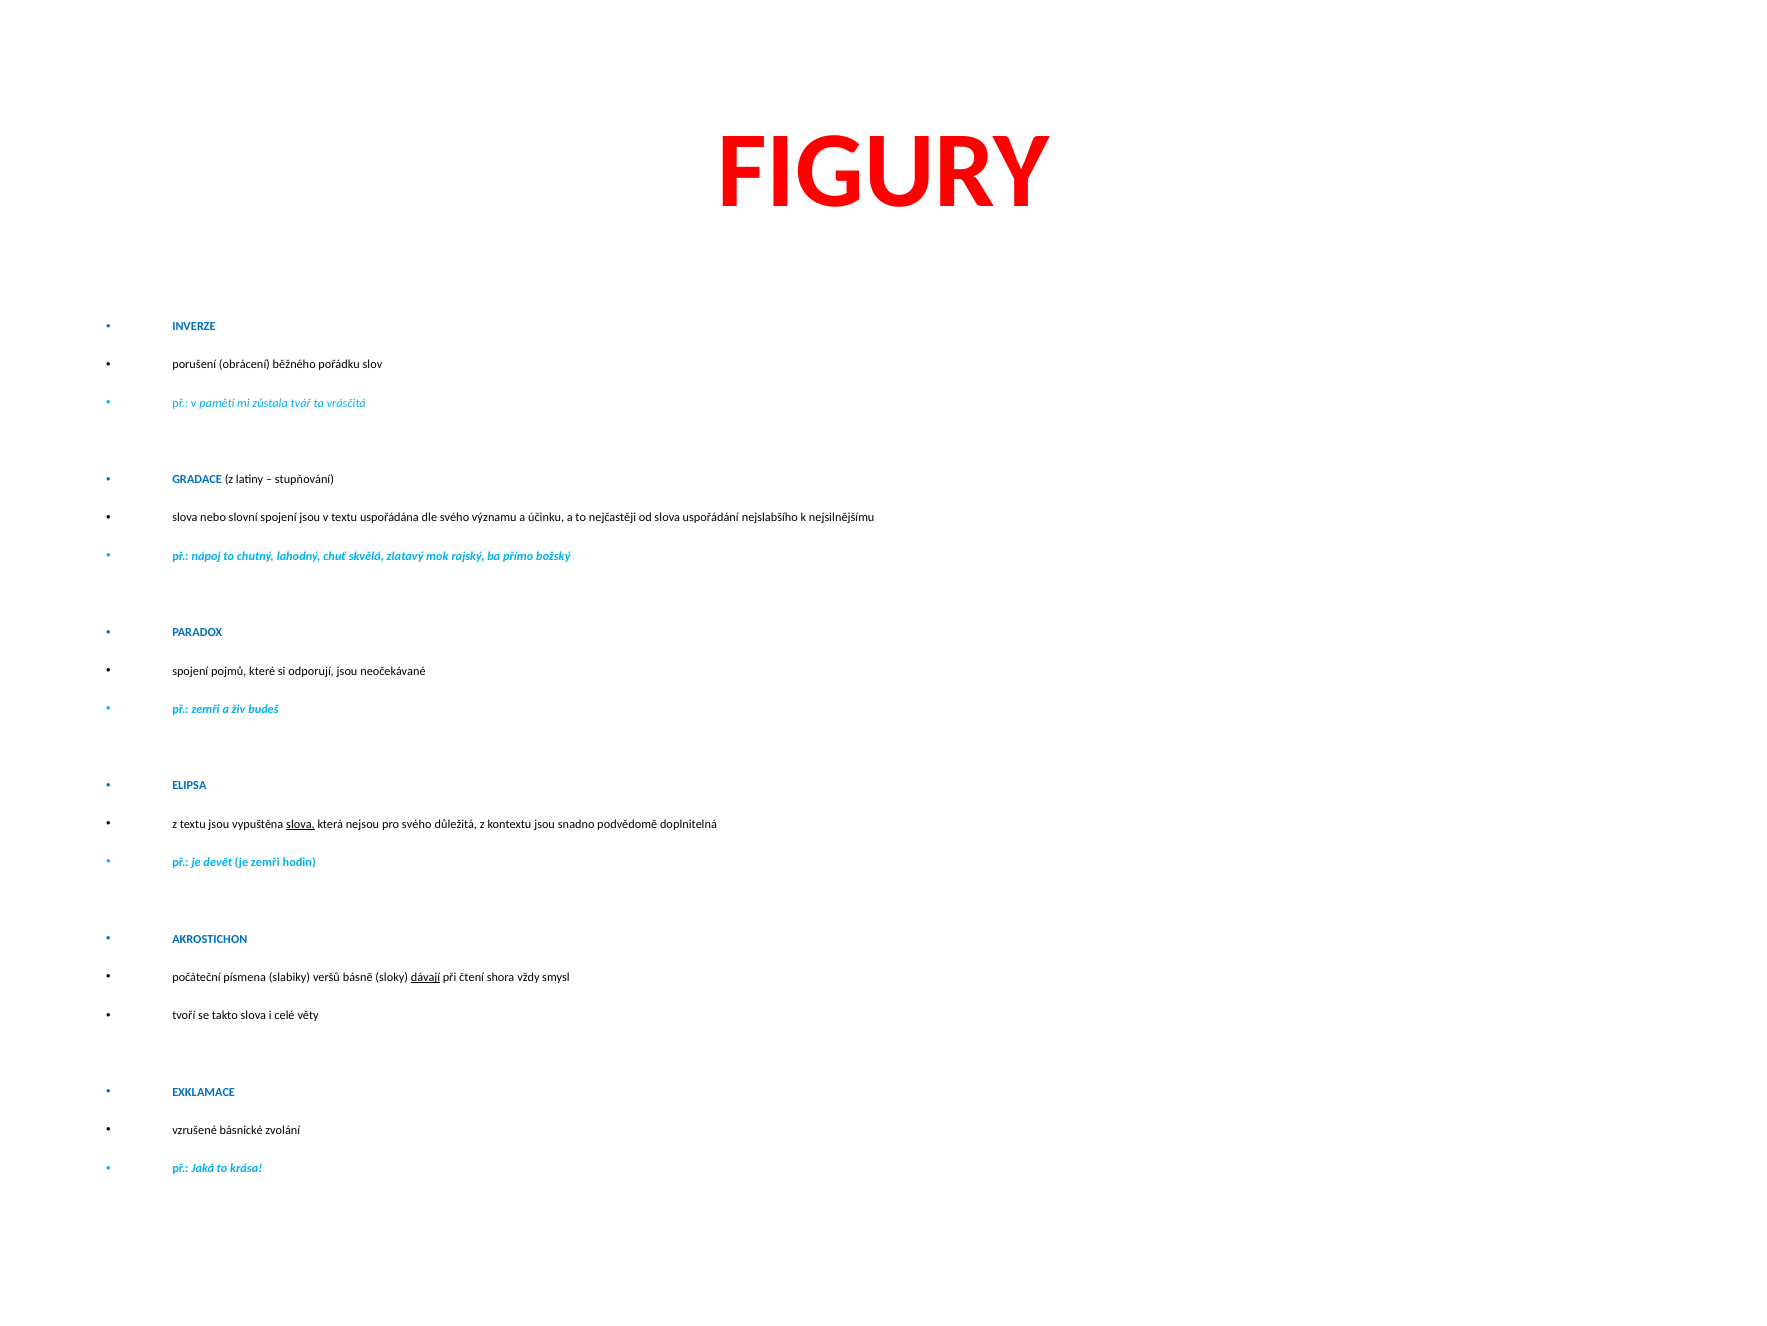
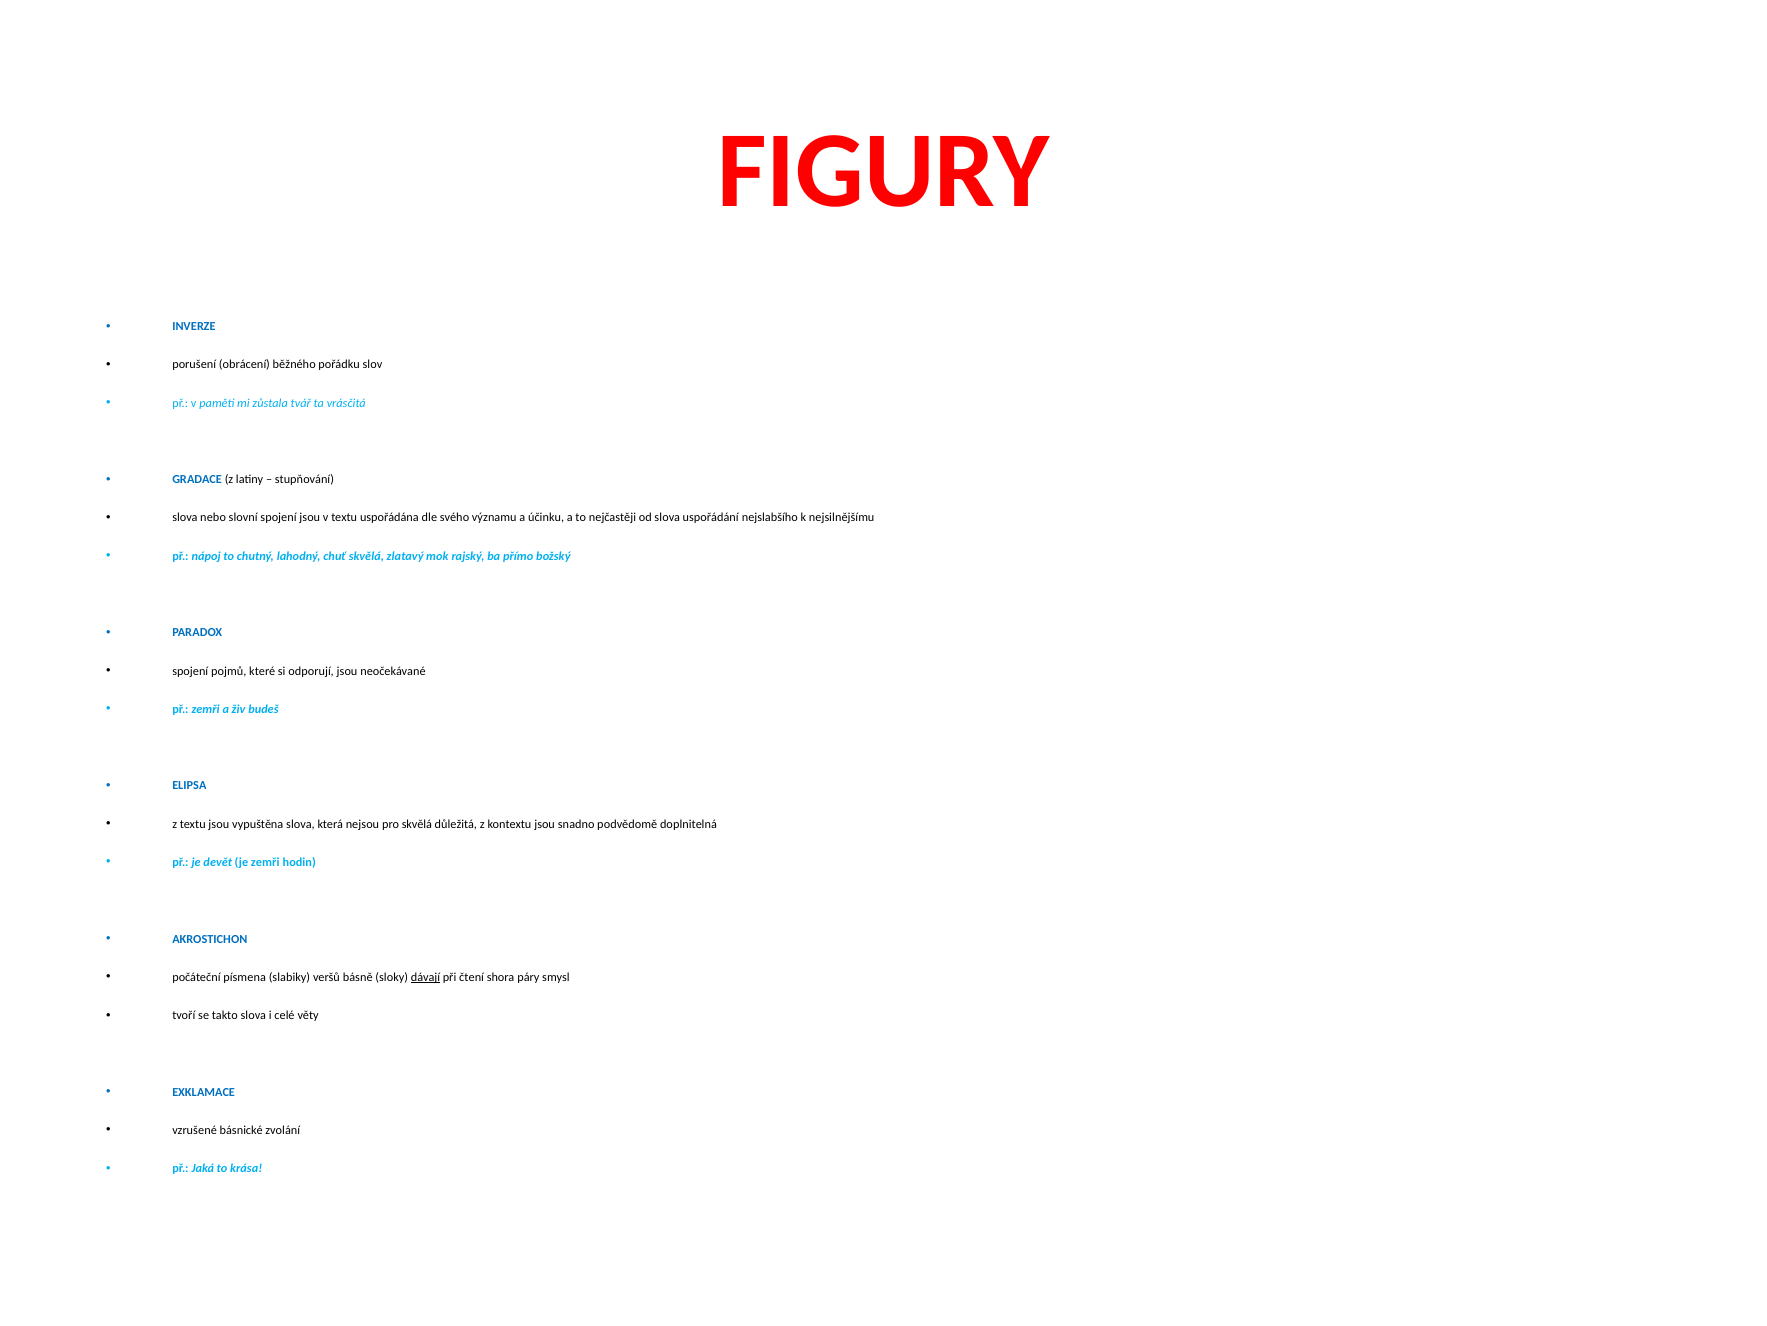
slova underline: present -> none (300, 824)
pro svého: svého -> skvělá (417, 824)
vždy: vždy -> páry (528, 977)
